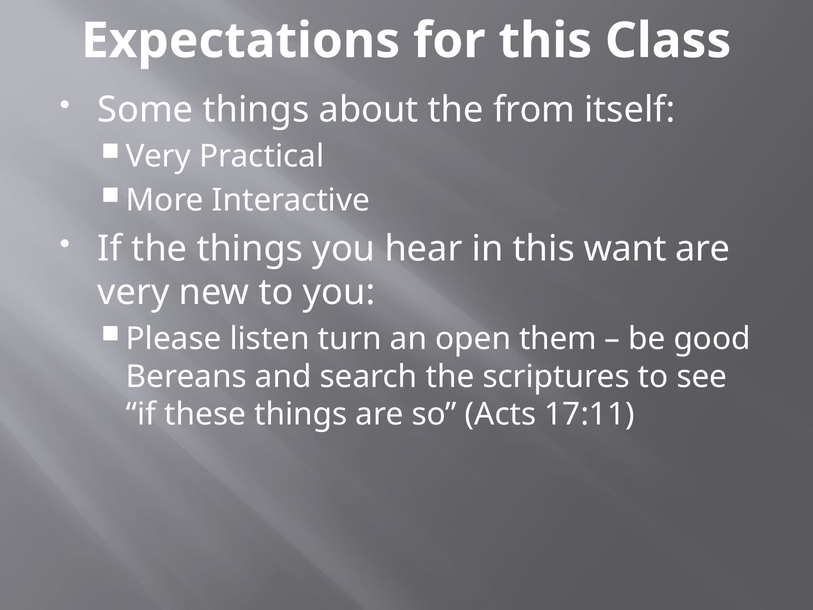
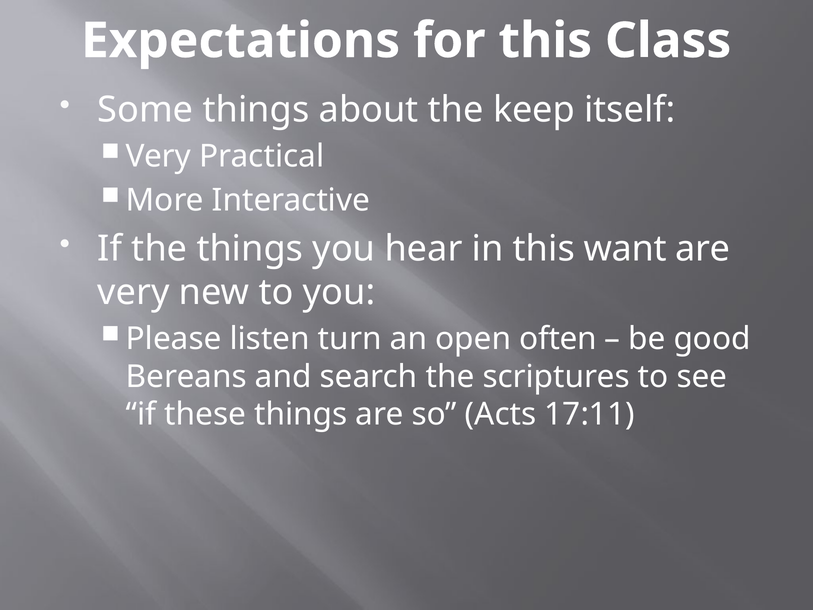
from: from -> keep (534, 110)
them: them -> often (558, 339)
